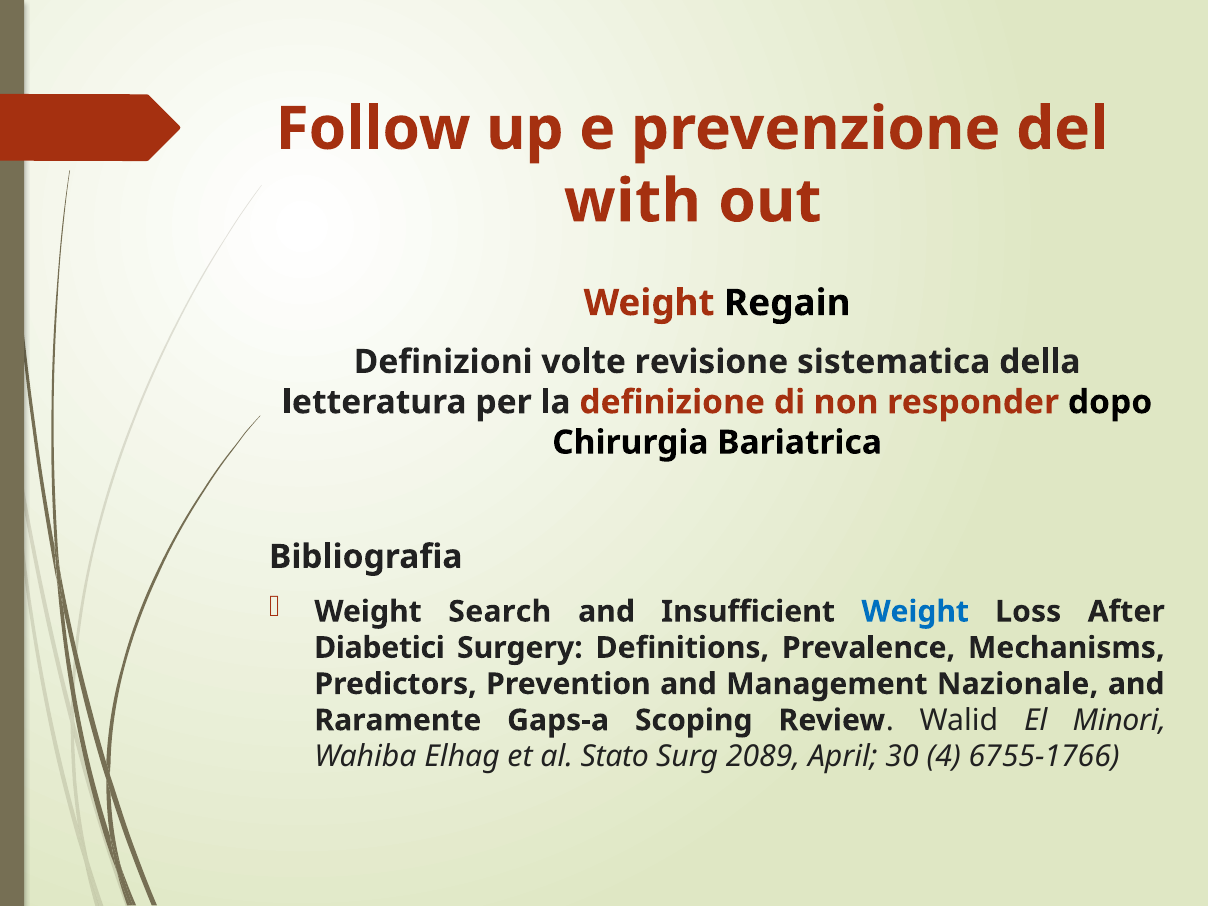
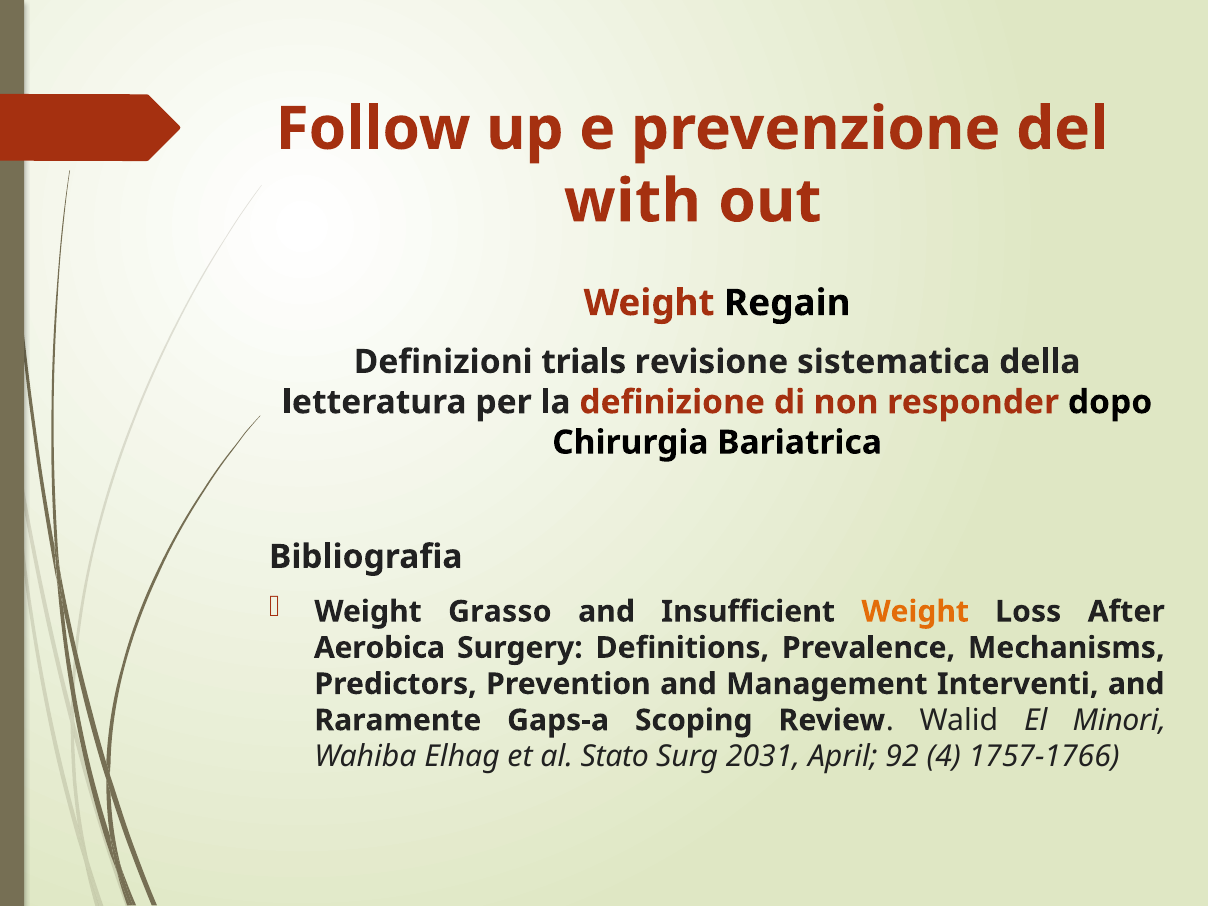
volte: volte -> trials (584, 362)
Search: Search -> Grasso (500, 612)
Weight colour: blue -> orange (915, 612)
Diabetici: Diabetici -> Aerobica (379, 648)
Nazionale: Nazionale -> Interventi (1018, 684)
2089: 2089 -> 2031 (763, 757)
30: 30 -> 92 (902, 757)
6755-1766: 6755-1766 -> 1757-1766 (1044, 757)
